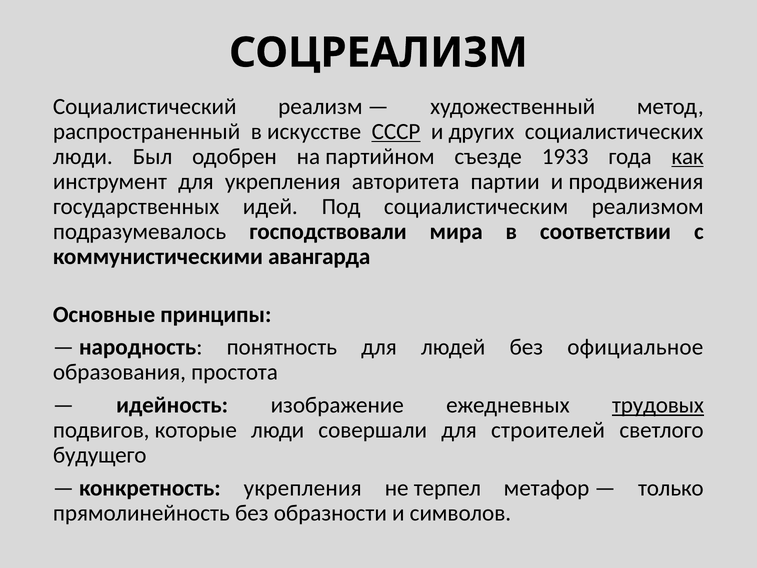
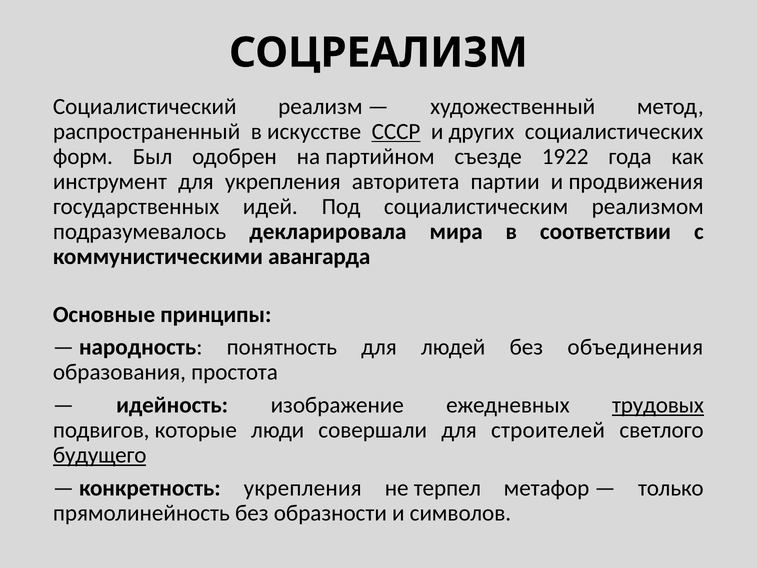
люди: люди -> форм (83, 156)
1933: 1933 -> 1922 (565, 156)
как underline: present -> none (688, 156)
господствовали: господствовали -> декларировала (328, 231)
официальное: официальное -> объединения (635, 347)
будущего underline: none -> present (100, 455)
